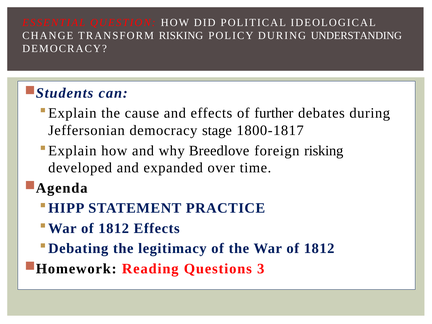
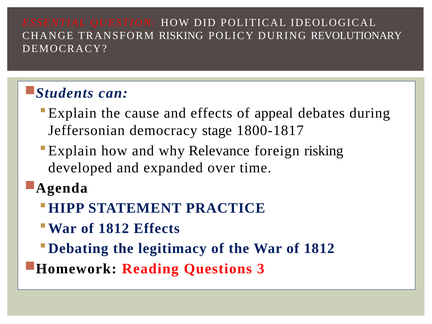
UNDERSTANDING: UNDERSTANDING -> REVOLUTIONARY (356, 36)
further: further -> appeal (274, 113)
Breedlove: Breedlove -> Relevance (219, 151)
